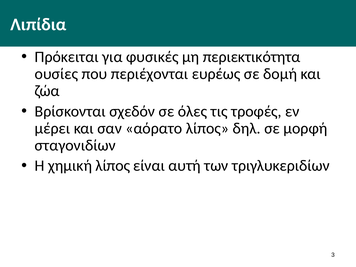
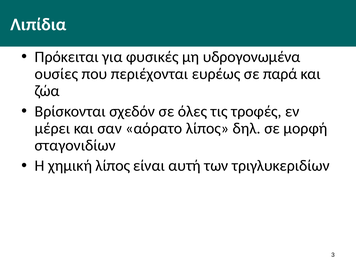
περιεκτικότητα: περιεκτικότητα -> υδρογονωμένα (252, 57)
δομή: δομή -> παρά (280, 74)
